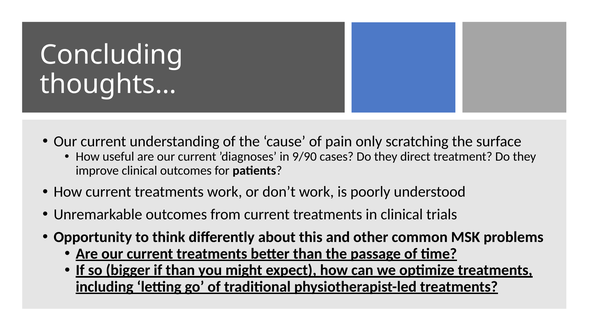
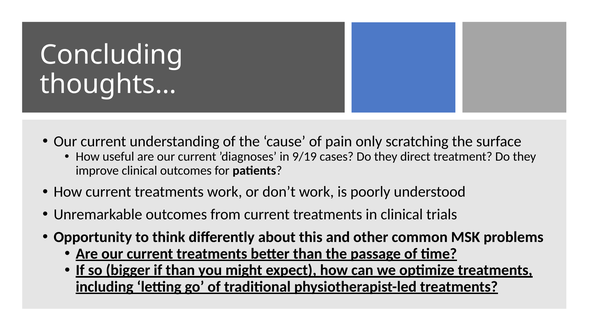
9/90: 9/90 -> 9/19 (304, 157)
